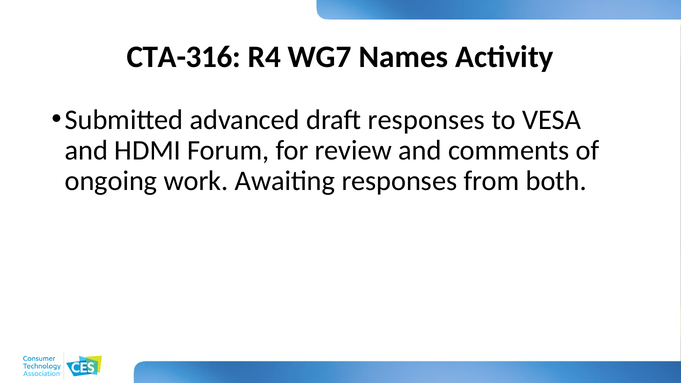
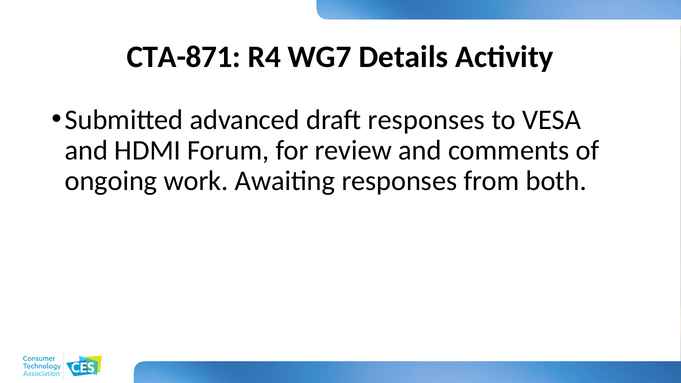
CTA-316: CTA-316 -> CTA-871 (184, 57)
Names: Names -> Details (403, 57)
